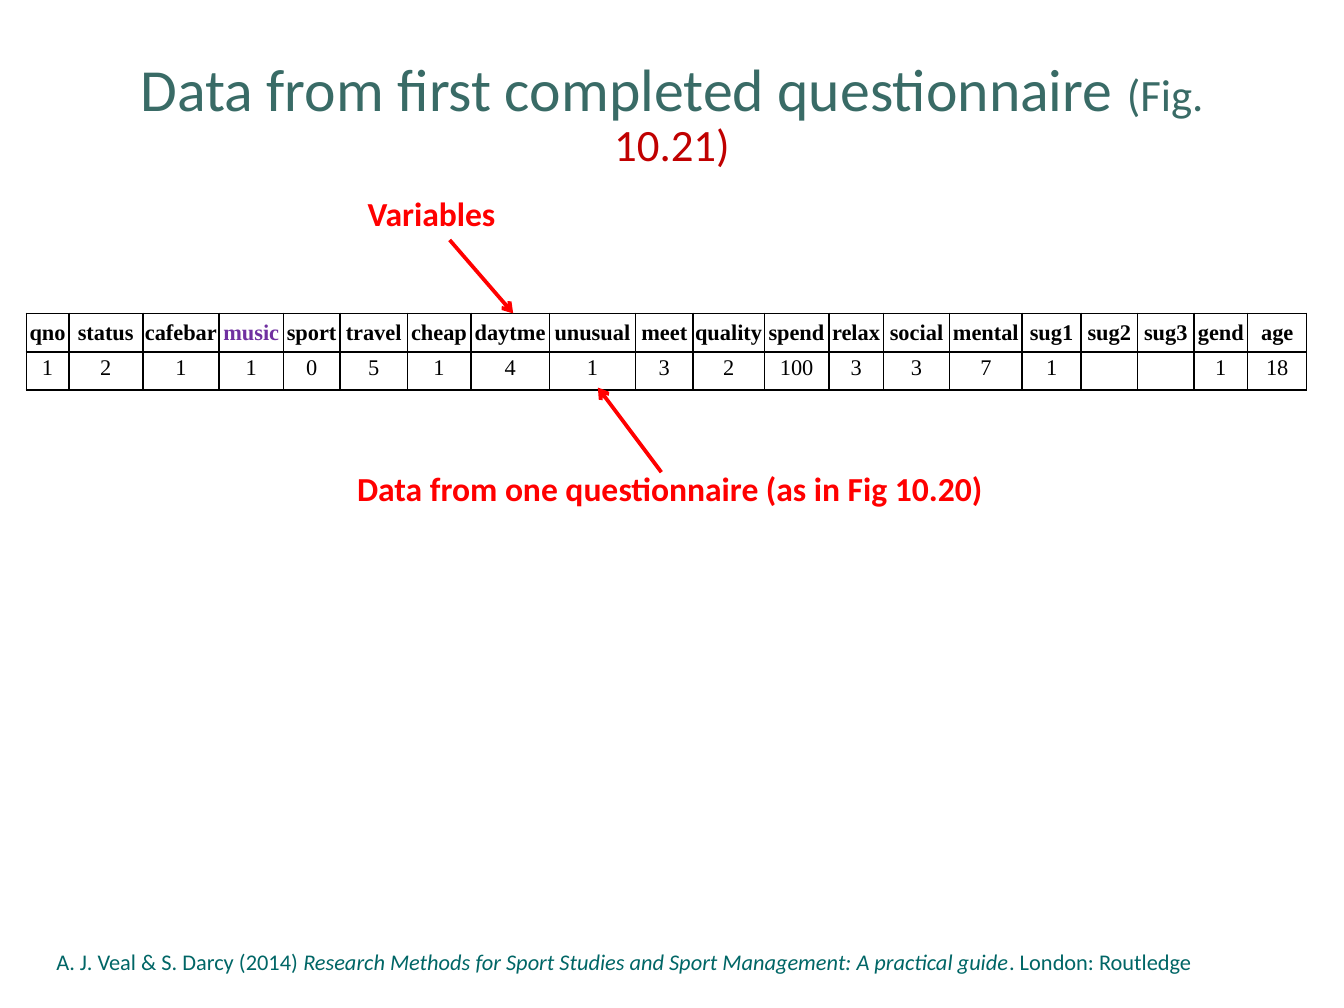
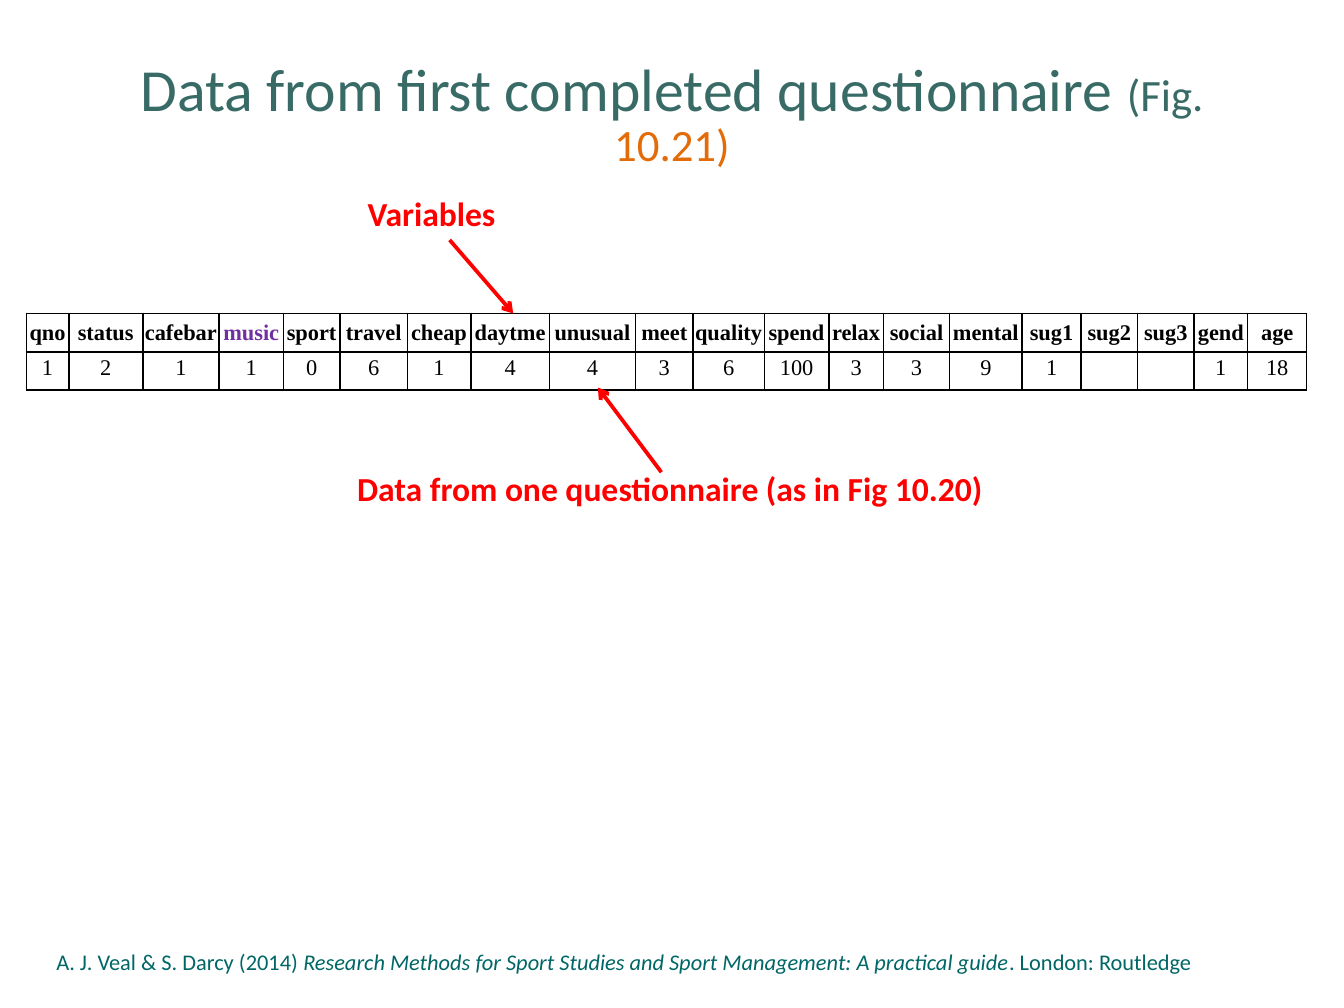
10.21 colour: red -> orange (672, 146)
0 5: 5 -> 6 (374, 368)
4 1: 1 -> 4 (592, 368)
3 2: 2 -> 6 (729, 368)
7: 7 -> 9 (986, 368)
